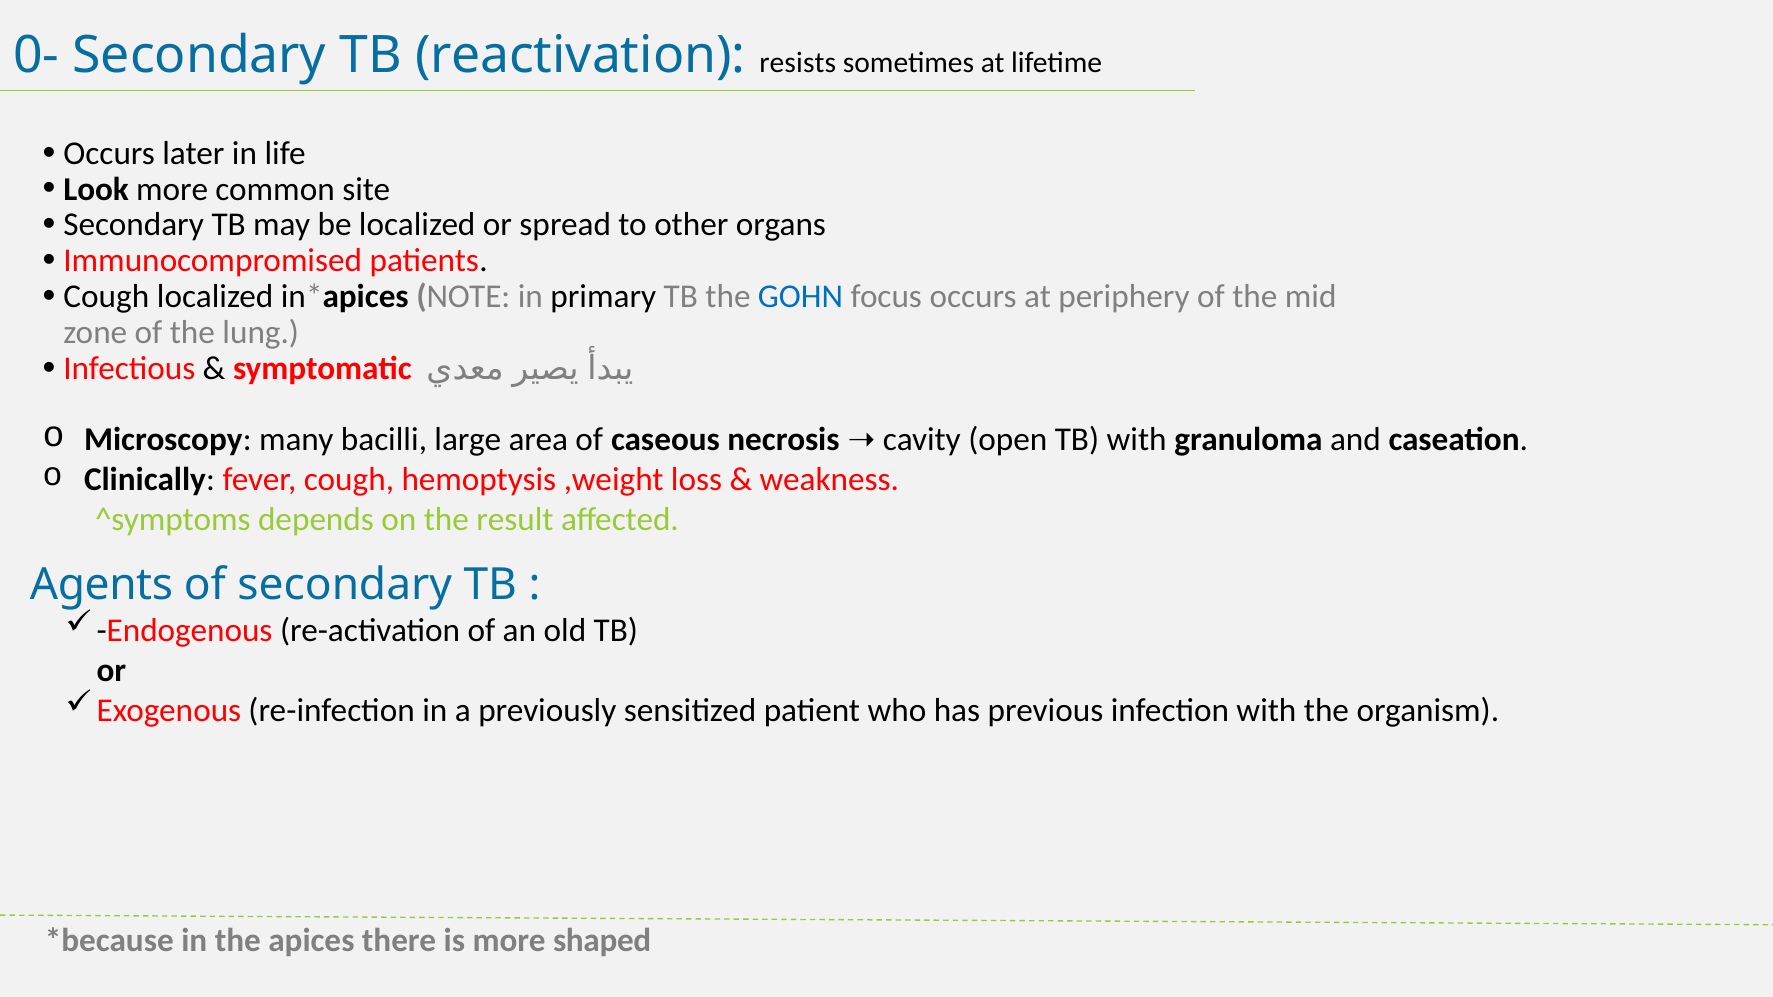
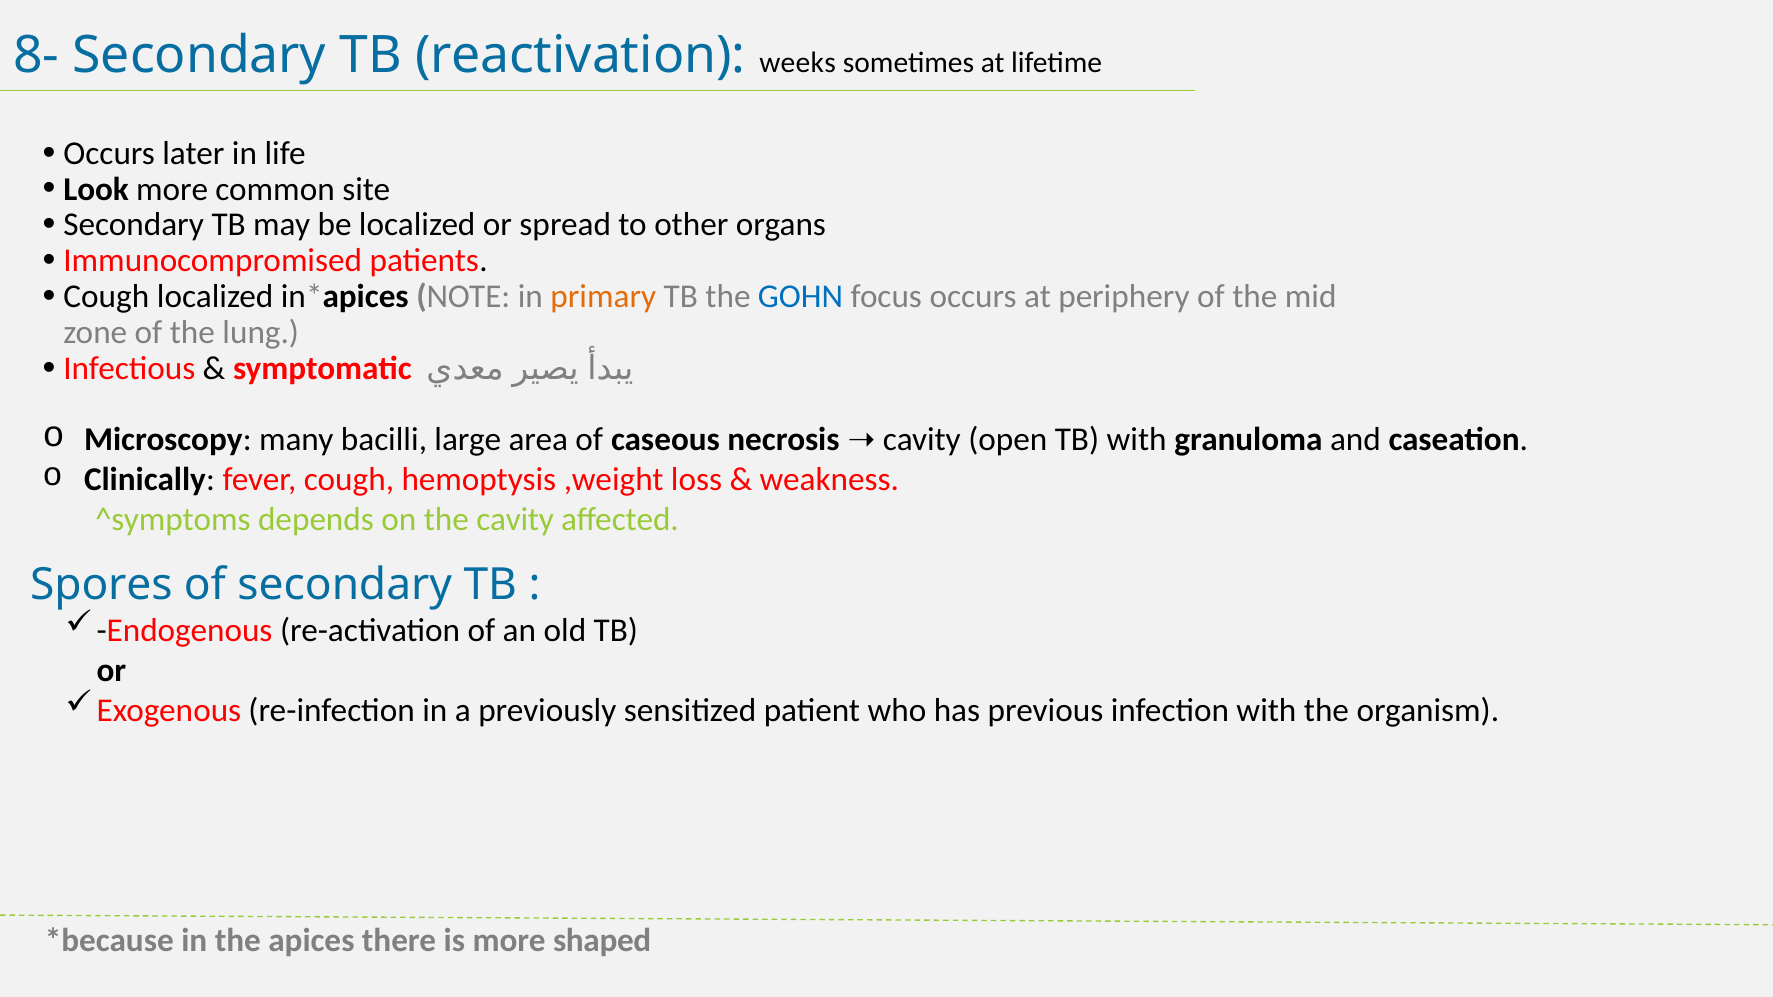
0-: 0- -> 8- (36, 56)
resists: resists -> weeks (798, 63)
primary colour: black -> orange (603, 297)
the result: result -> cavity (515, 519)
Agents: Agents -> Spores (101, 585)
